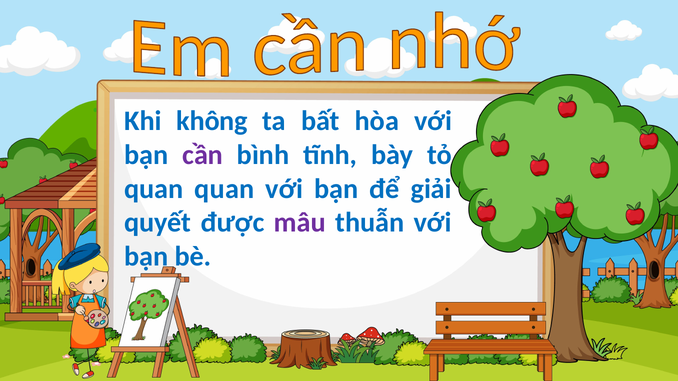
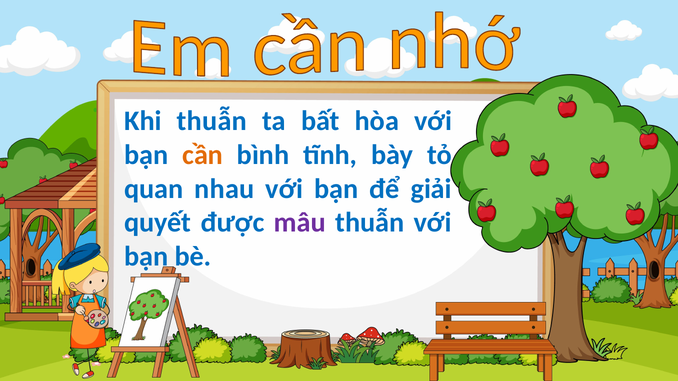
Khi không: không -> thuẫn (212, 121)
cần colour: purple -> orange (203, 155)
quan quan: quan -> nhau (224, 189)
